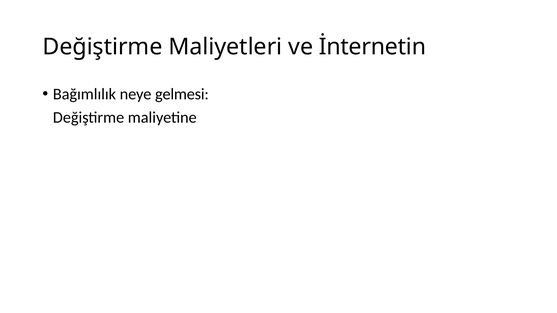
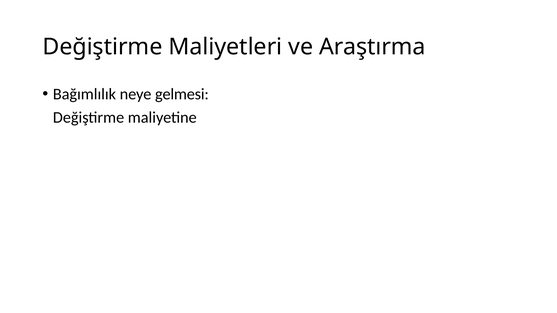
İnternetin: İnternetin -> Araştırma (372, 47)
